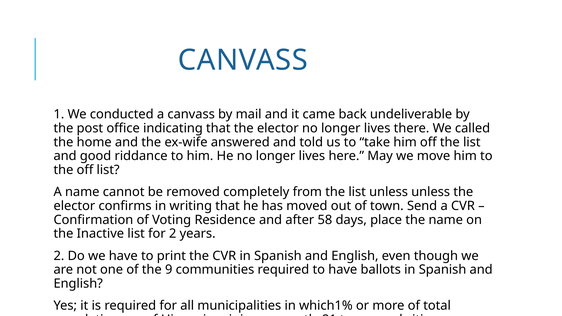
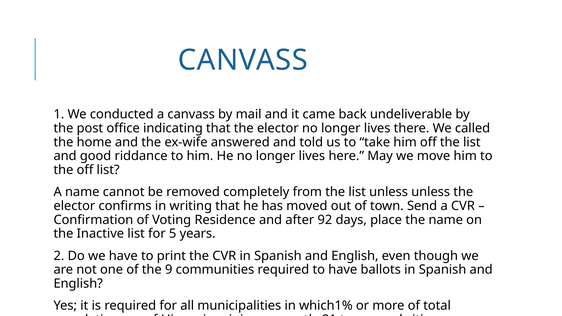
58: 58 -> 92 (325, 220)
for 2: 2 -> 5 (173, 234)
